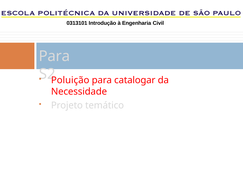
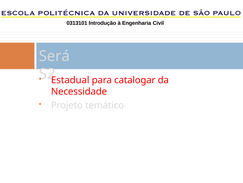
Para: Para -> Será (54, 56)
Poluição: Poluição -> Estadual (70, 80)
